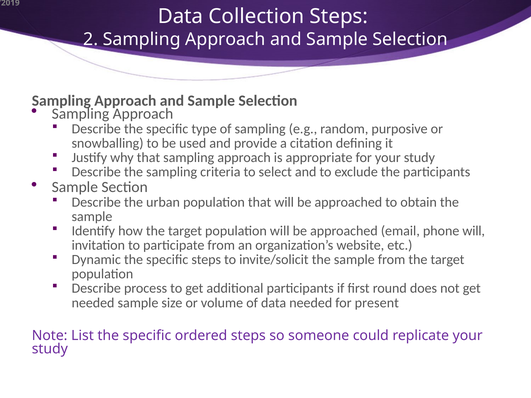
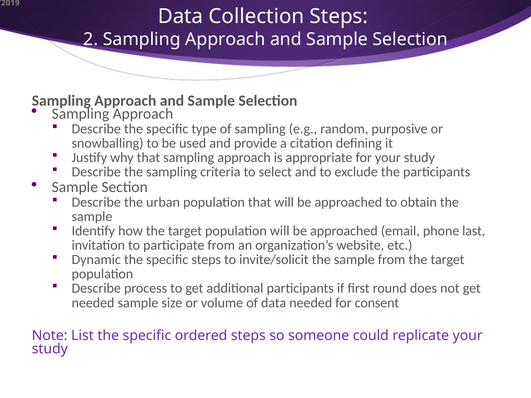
phone will: will -> last (474, 231)
present: present -> consent (377, 303)
